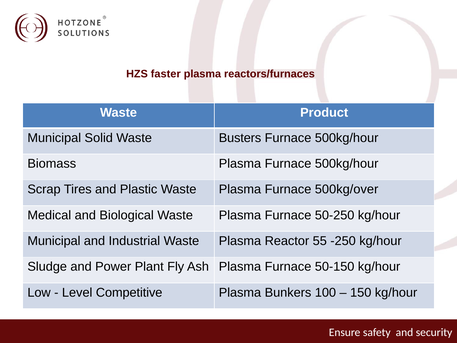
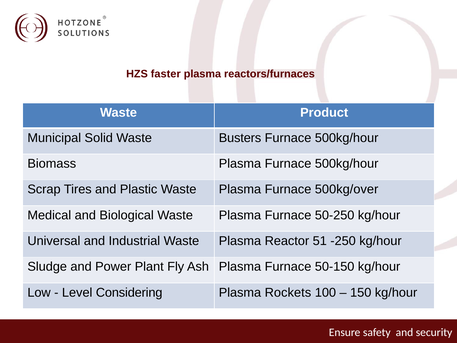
Municipal: Municipal -> Universal (54, 241)
55: 55 -> 51 (320, 241)
Competitive: Competitive -> Considering (129, 292)
Bunkers: Bunkers -> Rockets (288, 292)
